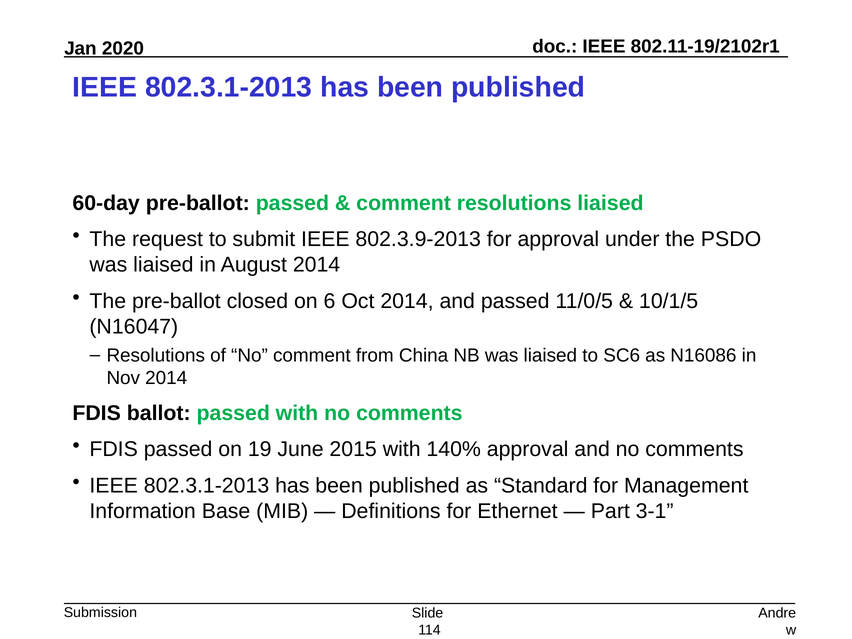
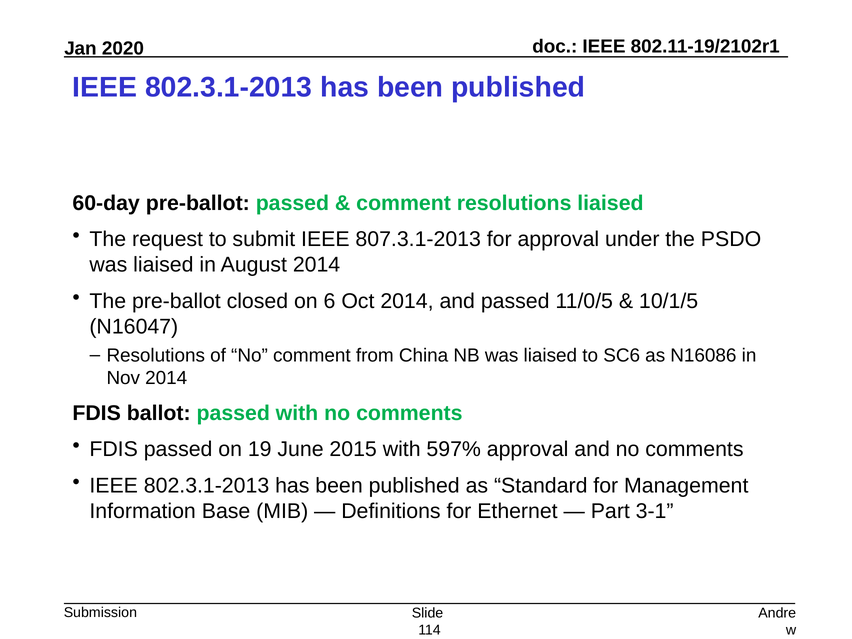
802.3.9-2013: 802.3.9-2013 -> 807.3.1-2013 (418, 239)
140%: 140% -> 597% (454, 449)
